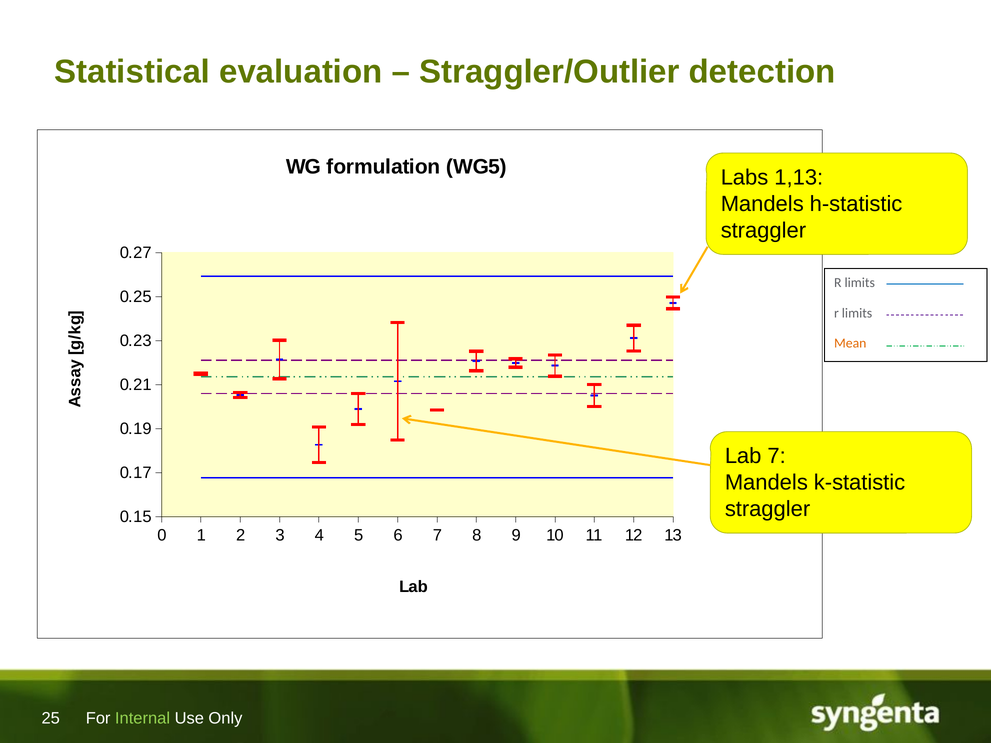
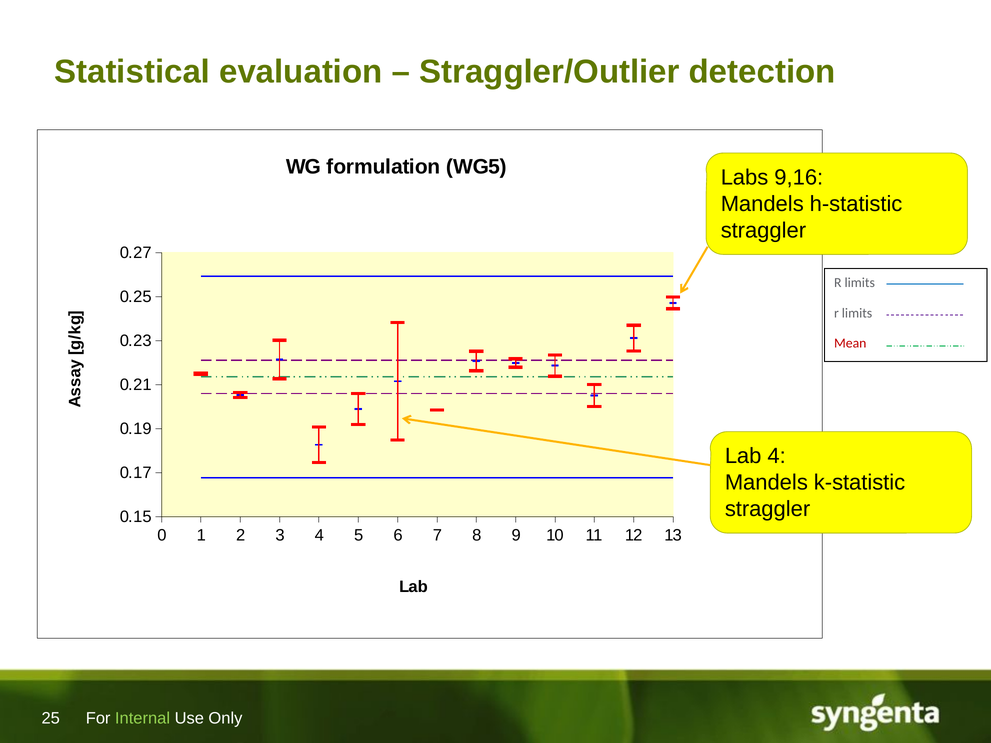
1,13: 1,13 -> 9,16 (799, 178)
Mean colour: orange -> red (850, 343)
Lab 7: 7 -> 4 (777, 456)
